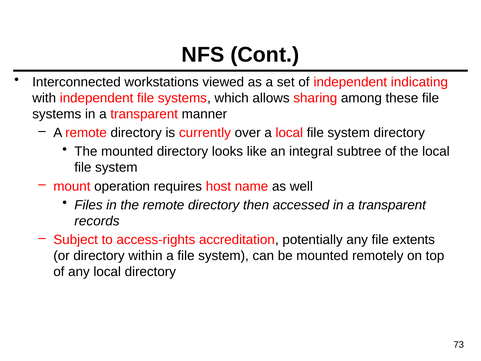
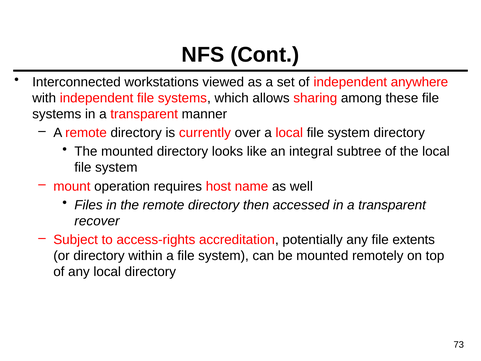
indicating: indicating -> anywhere (419, 82)
records: records -> recover (97, 221)
